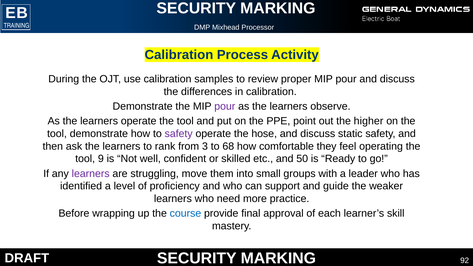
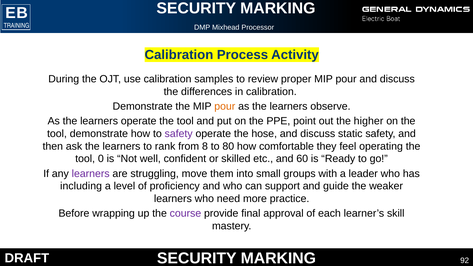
pour colour: purple -> orange (225, 106)
3: 3 -> 8 (205, 146)
68: 68 -> 80 (228, 146)
9: 9 -> 0 (101, 159)
50: 50 -> 60 (302, 159)
identified: identified -> including (81, 186)
course colour: blue -> purple (185, 214)
